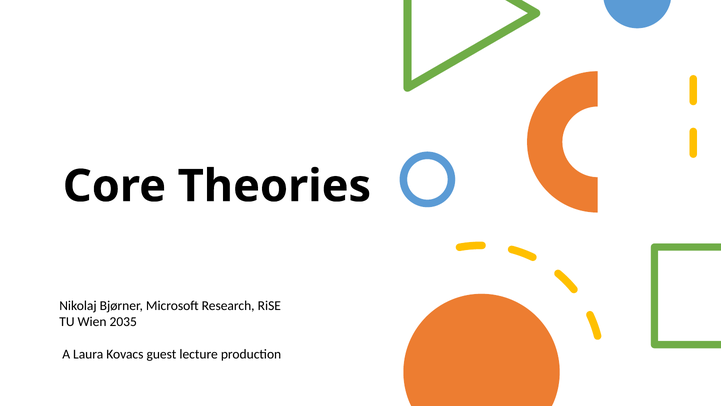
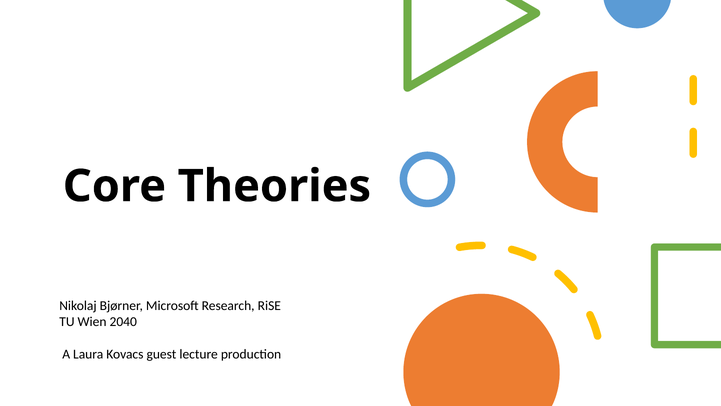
2035: 2035 -> 2040 (123, 322)
